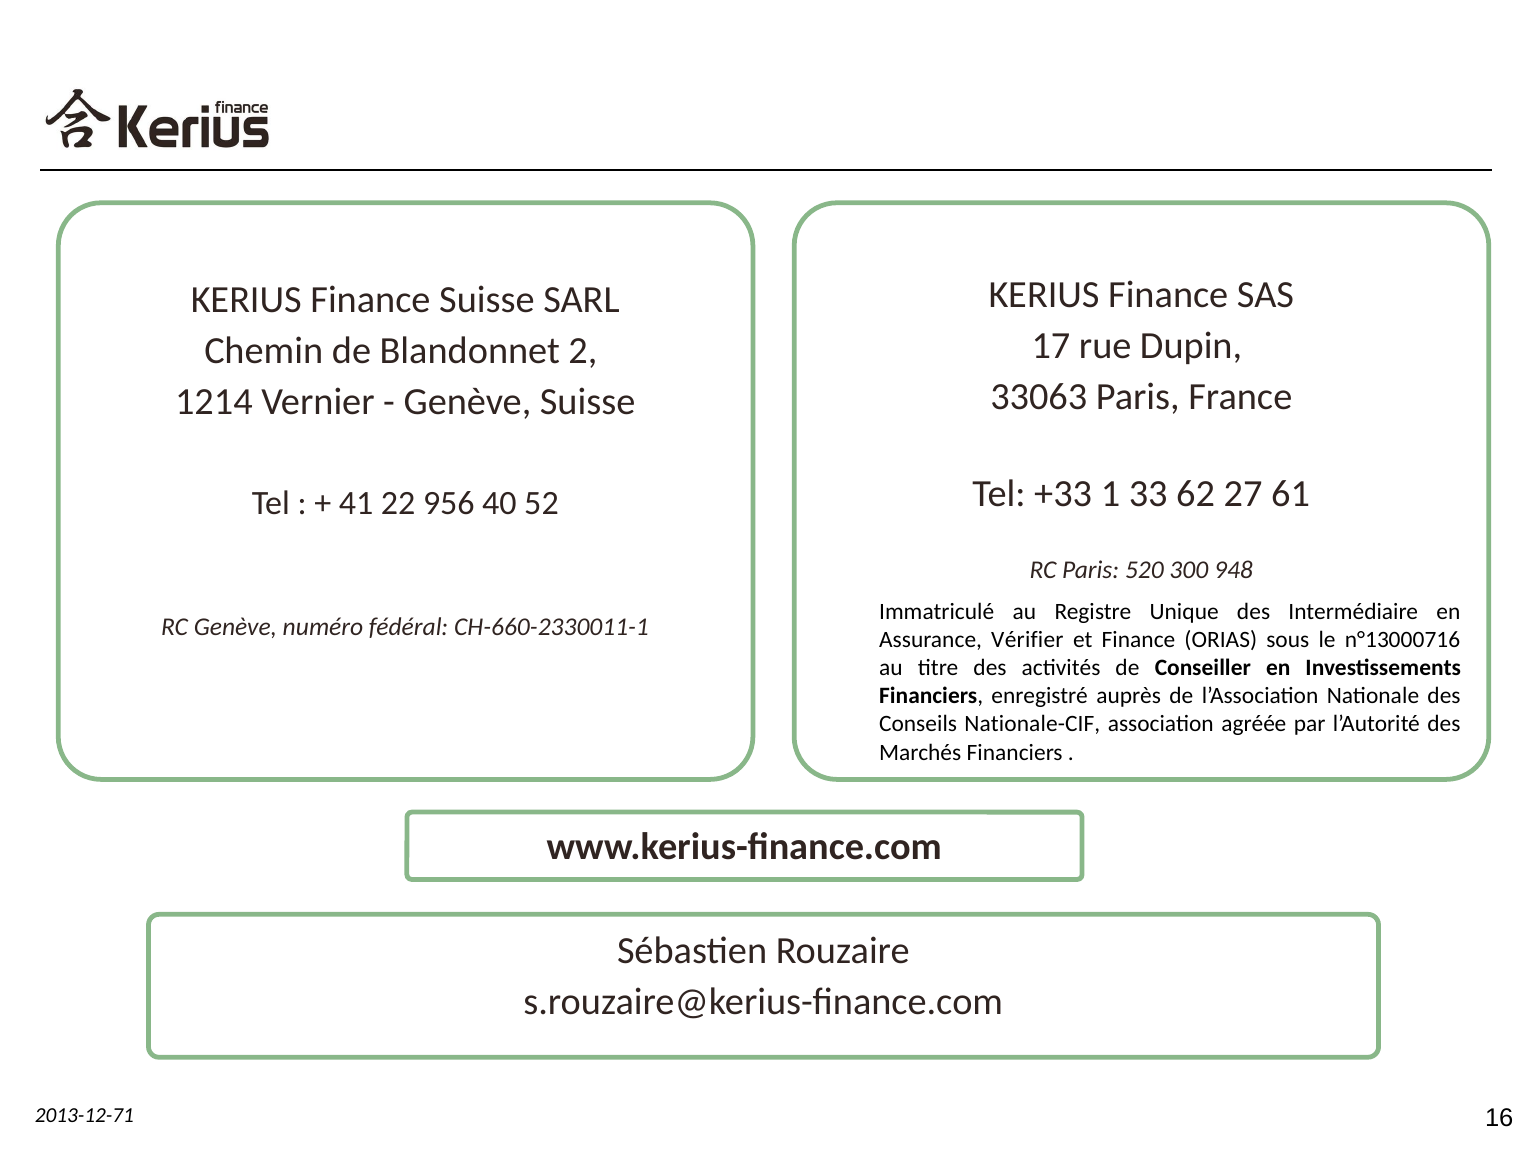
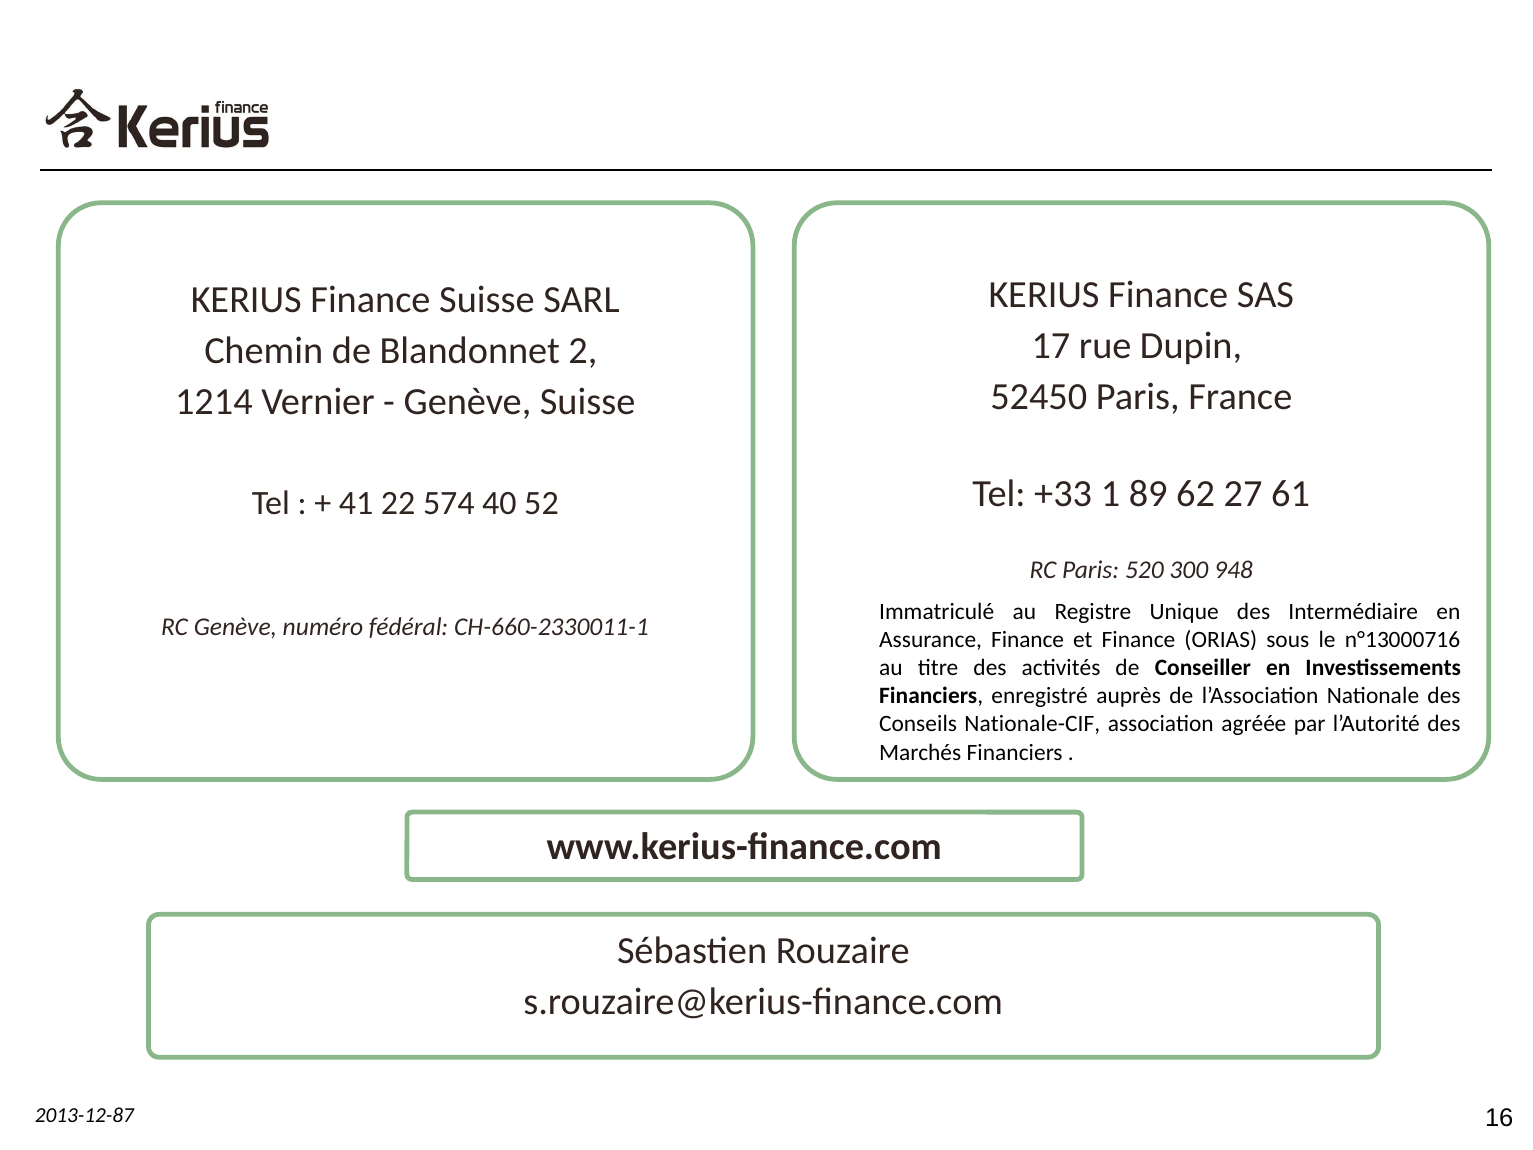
33063: 33063 -> 52450 (1039, 397)
33: 33 -> 89 (1148, 494)
956: 956 -> 574 (449, 503)
Assurance Vérifier: Vérifier -> Finance (1028, 640)
2013-12-71: 2013-12-71 -> 2013-12-87 (84, 1116)
